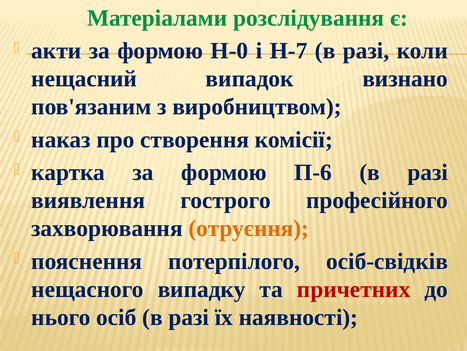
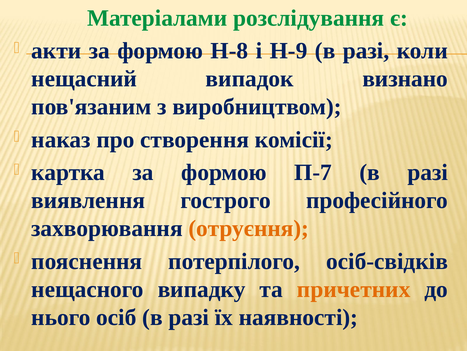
Н-0: Н-0 -> Н-8 (229, 51)
Н-7: Н-7 -> Н-9 (289, 51)
П-6: П-6 -> П-7 (313, 172)
причетних colour: red -> orange (354, 289)
